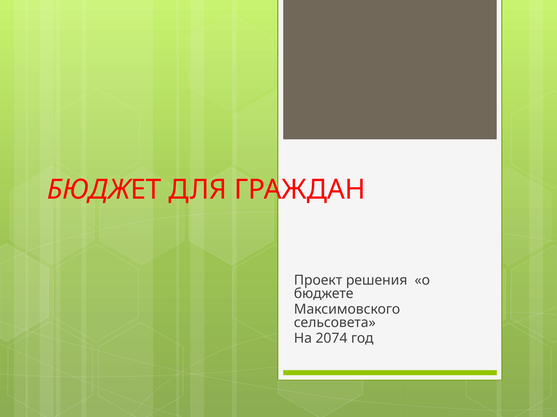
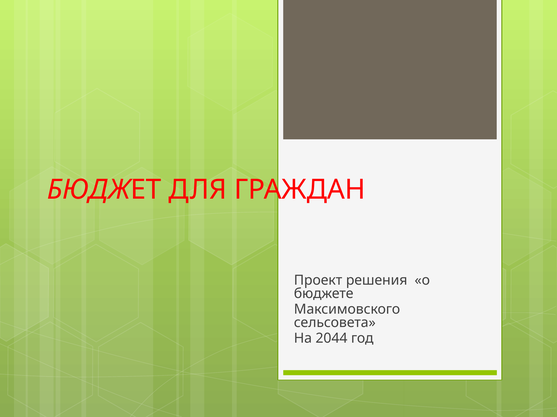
2074: 2074 -> 2044 (331, 339)
